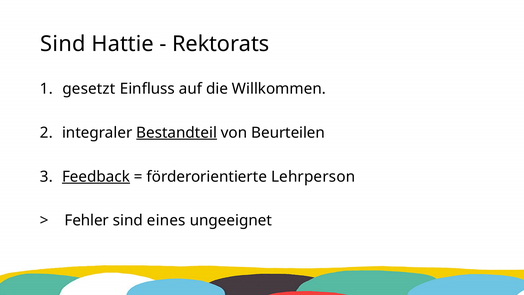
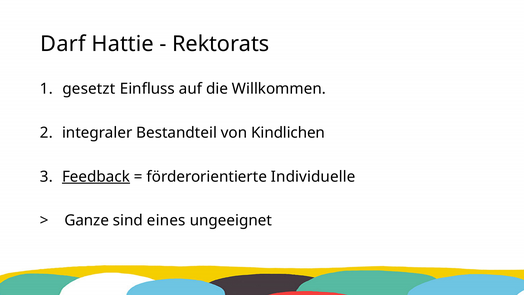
Sind: Sind -> Darf (63, 44)
Bestandteil underline: present -> none (177, 133)
Beurteilen: Beurteilen -> Kindlichen (288, 133)
Lehrperson: Lehrperson -> Individuelle (313, 176)
Fehler: Fehler -> Ganze (87, 220)
